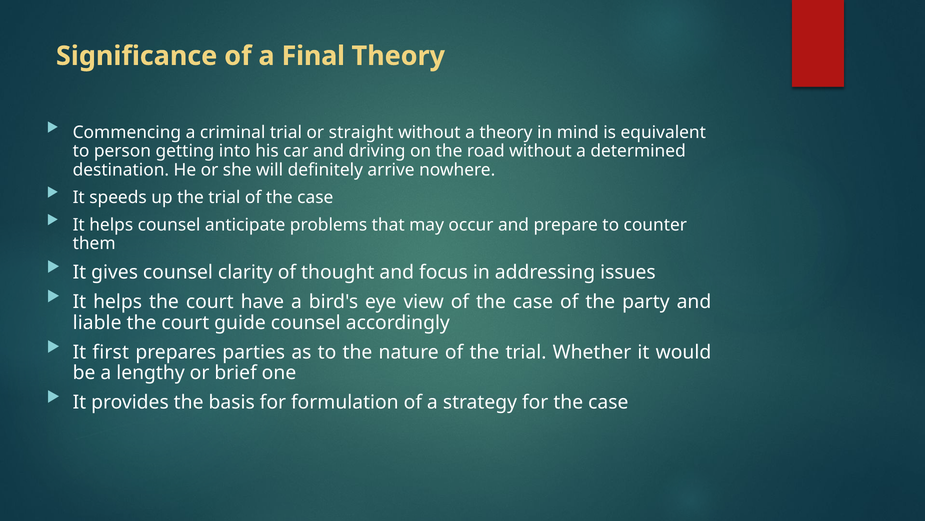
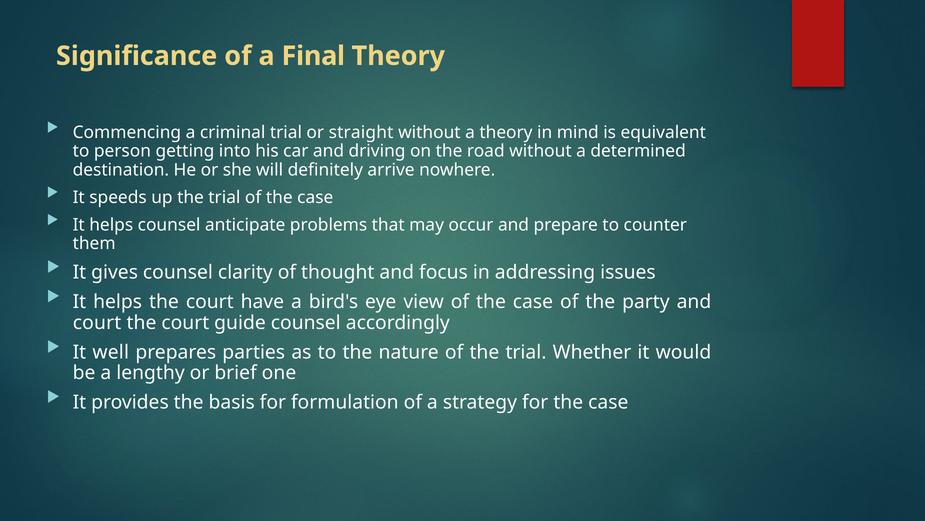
liable: liable -> court (97, 322)
first: first -> well (111, 352)
